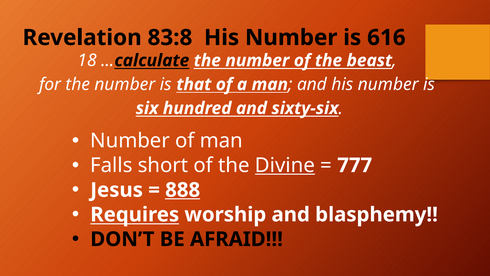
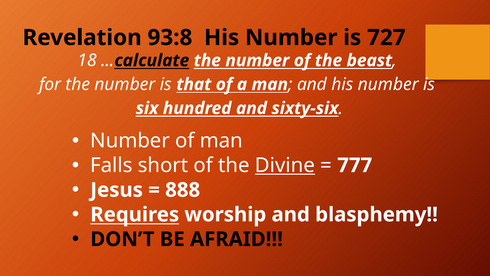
83:8: 83:8 -> 93:8 (170, 38)
616: 616 -> 727 (386, 38)
888 underline: present -> none (183, 190)
